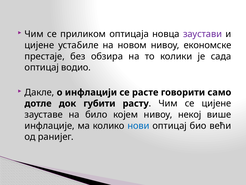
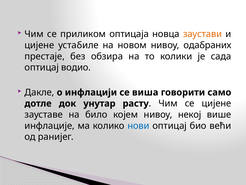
заустави colour: purple -> orange (202, 34)
економске: економске -> одабраних (207, 45)
расте: расте -> виша (145, 92)
губити: губити -> унутар (99, 103)
